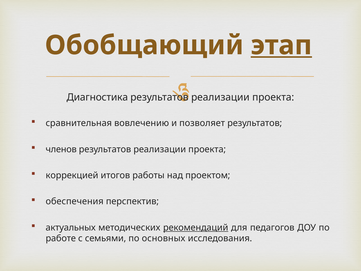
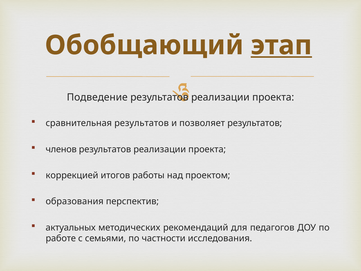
Диагностика: Диагностика -> Подведение (97, 97)
сравнительная вовлечению: вовлечению -> результатов (142, 123)
обеспечения: обеспечения -> образования (75, 201)
рекомендаций underline: present -> none (196, 227)
основных: основных -> частности (164, 238)
